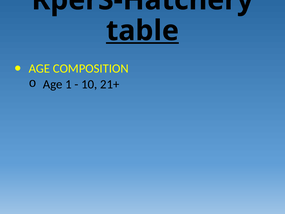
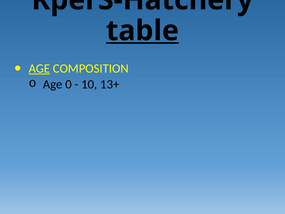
AGE underline: none -> present (39, 69)
1: 1 -> 0 (69, 84)
21+: 21+ -> 13+ (110, 84)
